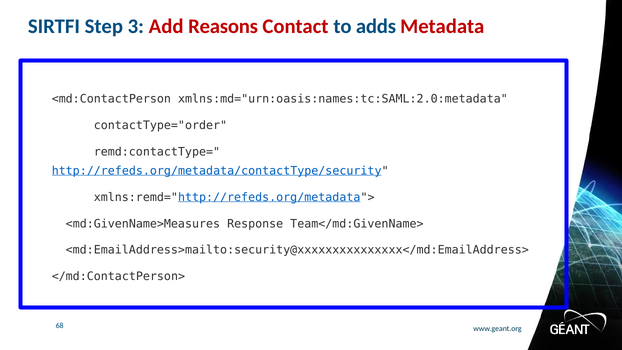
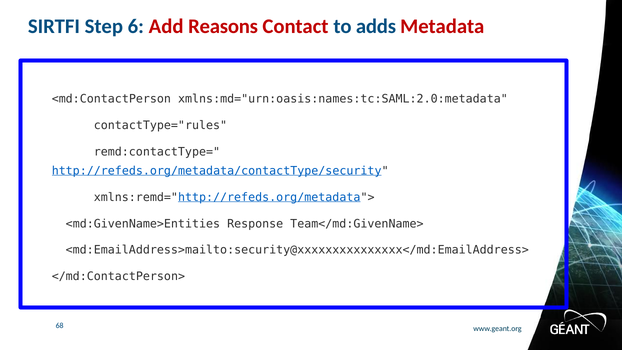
3: 3 -> 6 (136, 26)
contactType="order: contactType="order -> contactType="rules (160, 125)
<md:GivenName>Measures: <md:GivenName>Measures -> <md:GivenName>Entities (143, 224)
